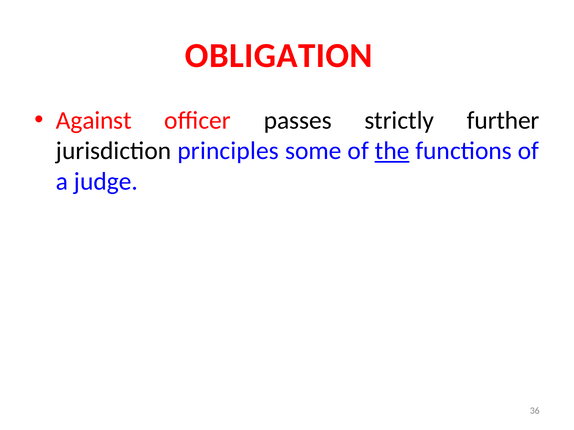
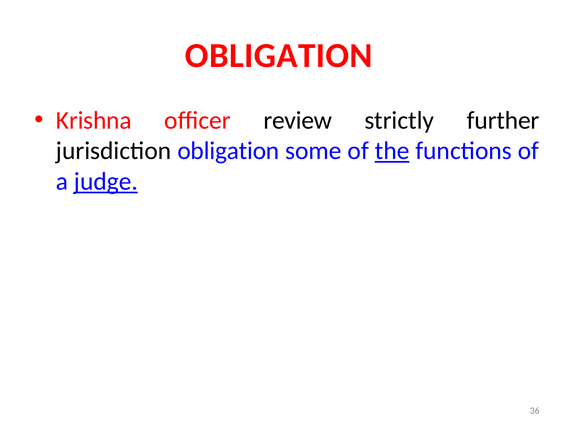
Against: Against -> Krishna (94, 120)
passes: passes -> review (298, 120)
jurisdiction principles: principles -> obligation (228, 151)
judge underline: none -> present (106, 182)
